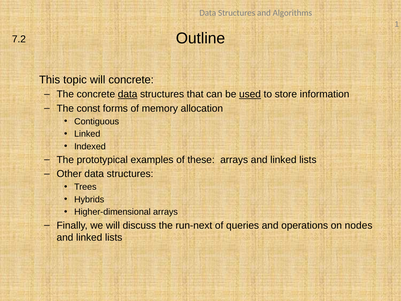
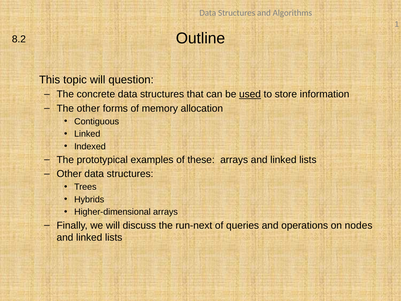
7.2: 7.2 -> 8.2 (19, 39)
will concrete: concrete -> question (131, 80)
data underline: present -> none (128, 94)
The const: const -> other (88, 108)
